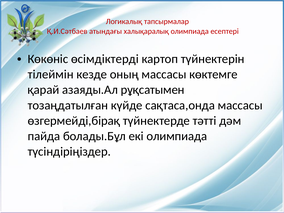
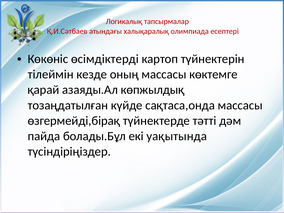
рұқсатымен: рұқсатымен -> көпжылдық (153, 90)
екі олимпиада: олимпиада -> уақытында (177, 136)
